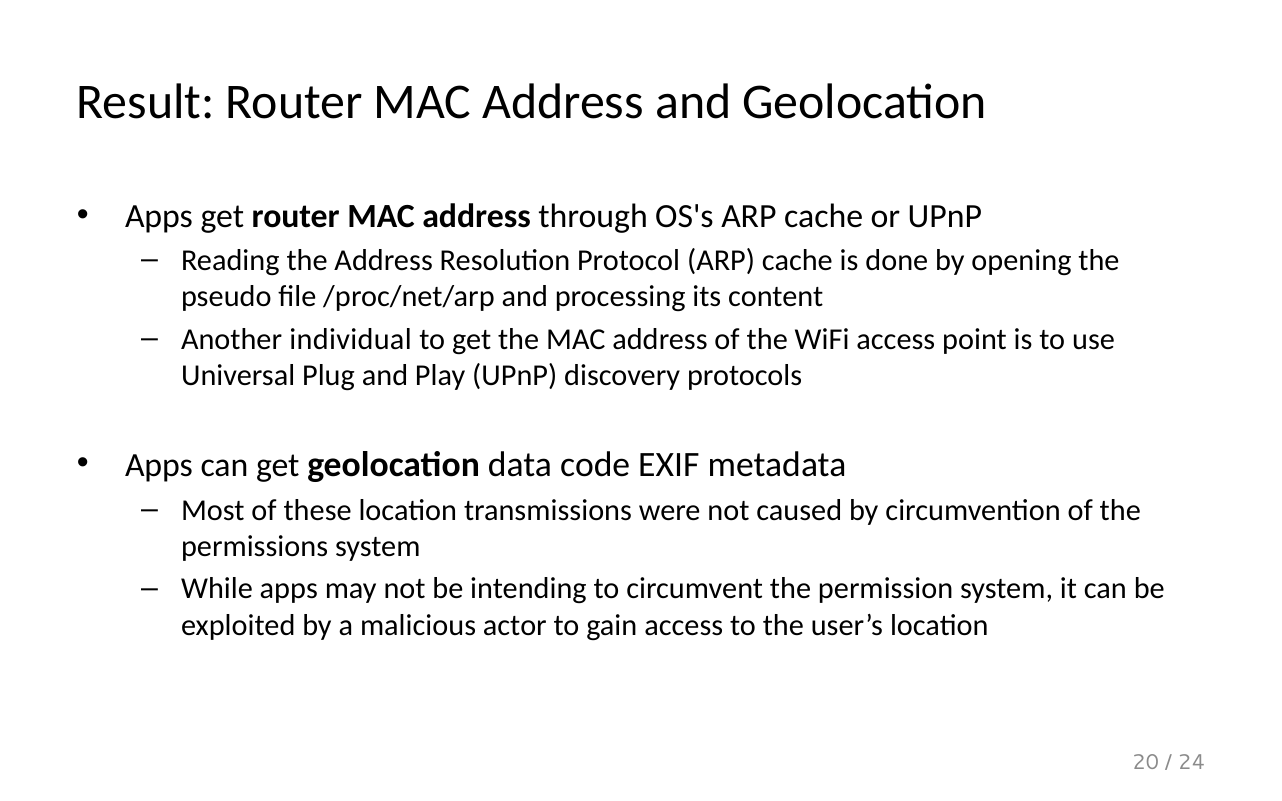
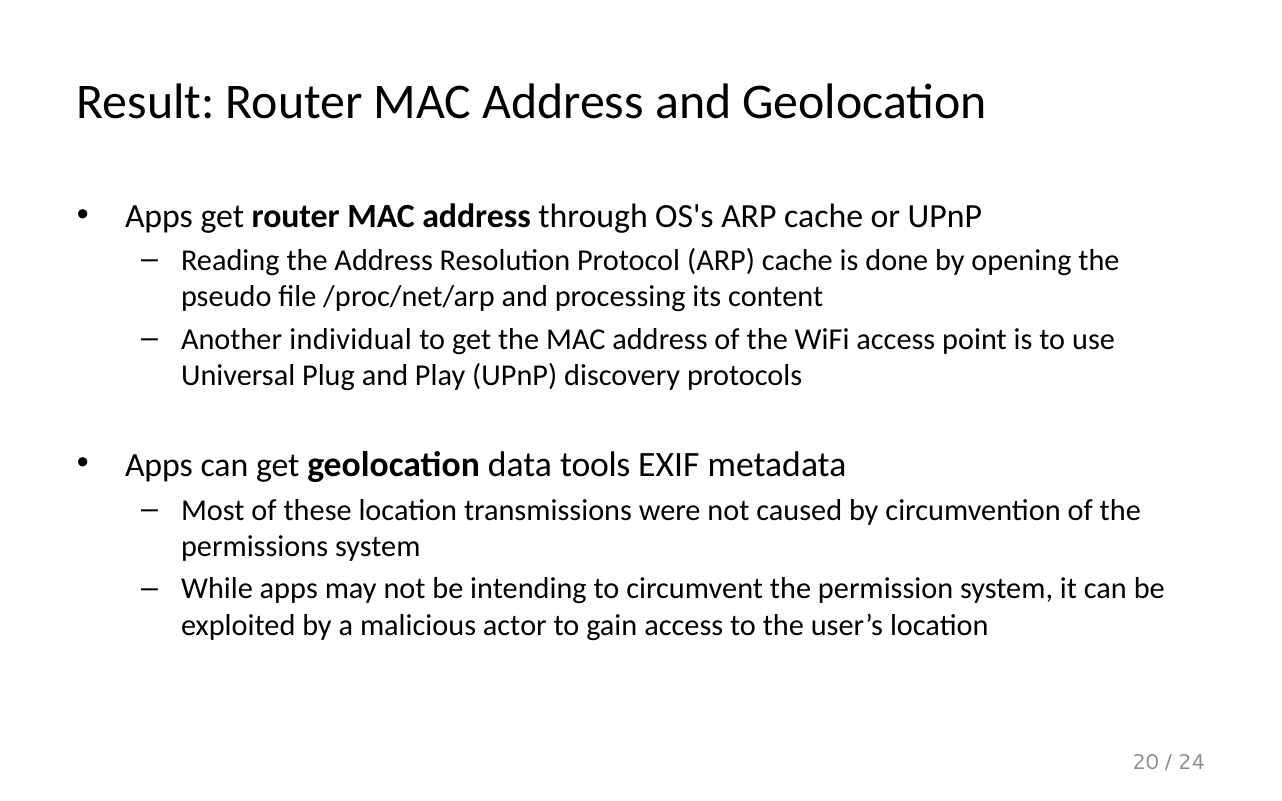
code: code -> tools (595, 465)
